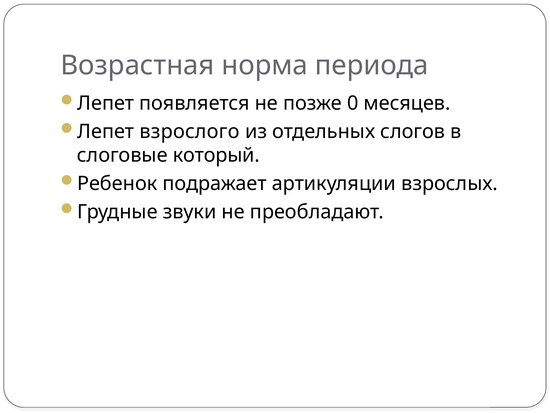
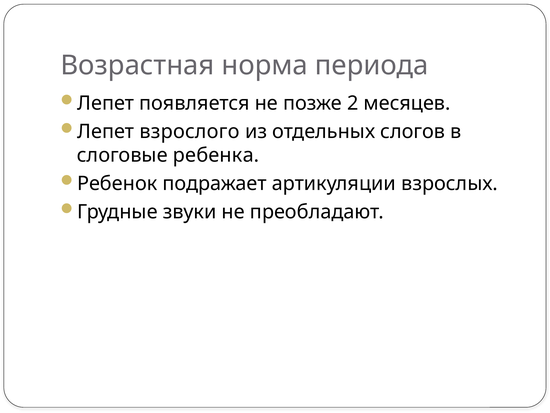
0: 0 -> 2 (353, 103)
который: который -> ребенка (216, 155)
